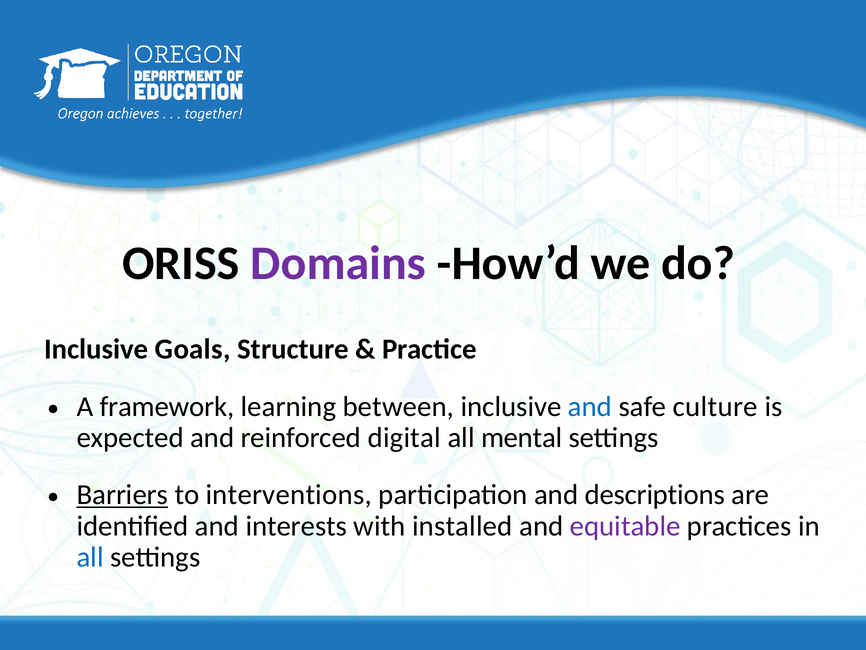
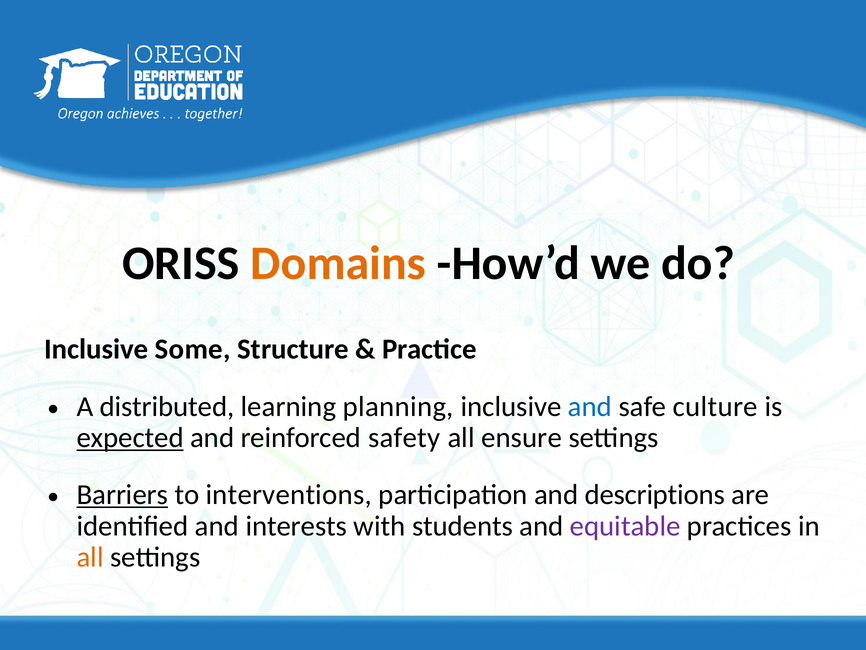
Domains colour: purple -> orange (338, 263)
Goals: Goals -> Some (193, 349)
framework: framework -> distributed (167, 406)
between: between -> planning (398, 406)
expected underline: none -> present (130, 437)
digital: digital -> safety (404, 437)
mental: mental -> ensure (521, 437)
installed: installed -> students (462, 526)
all colour: blue -> orange (90, 557)
